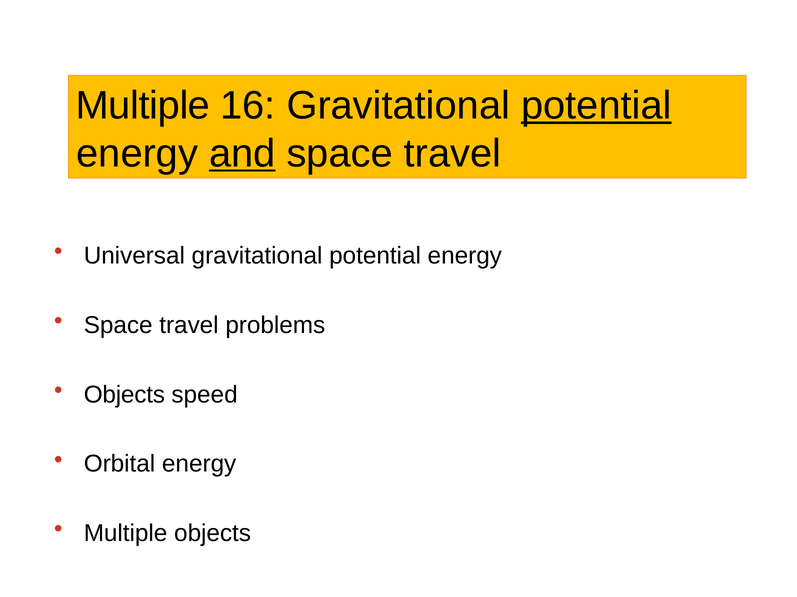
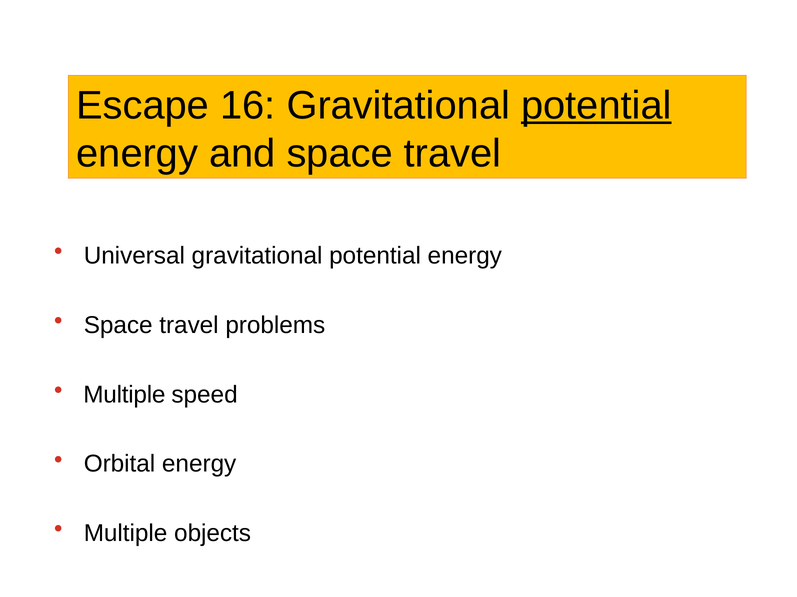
Multiple: Multiple -> Escape (143, 106)
and underline: present -> none (242, 154)
Objects: Objects -> Multiple (124, 395)
